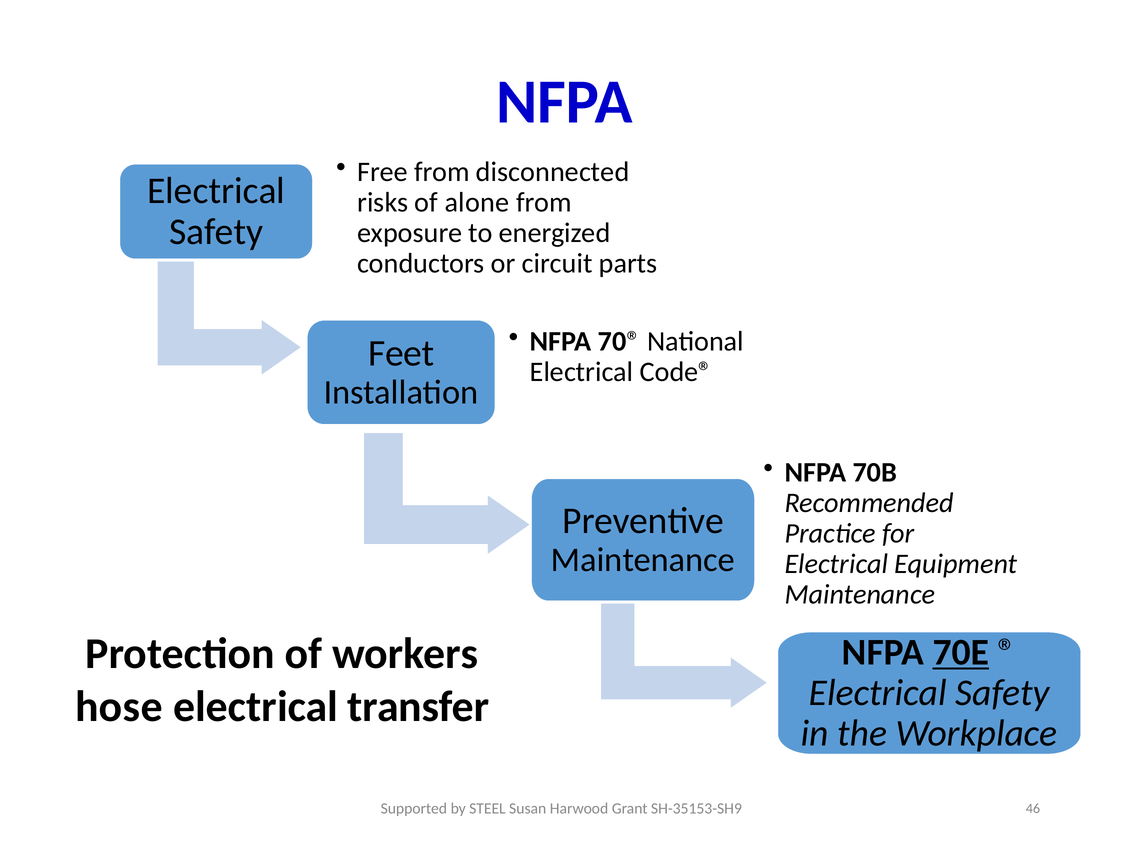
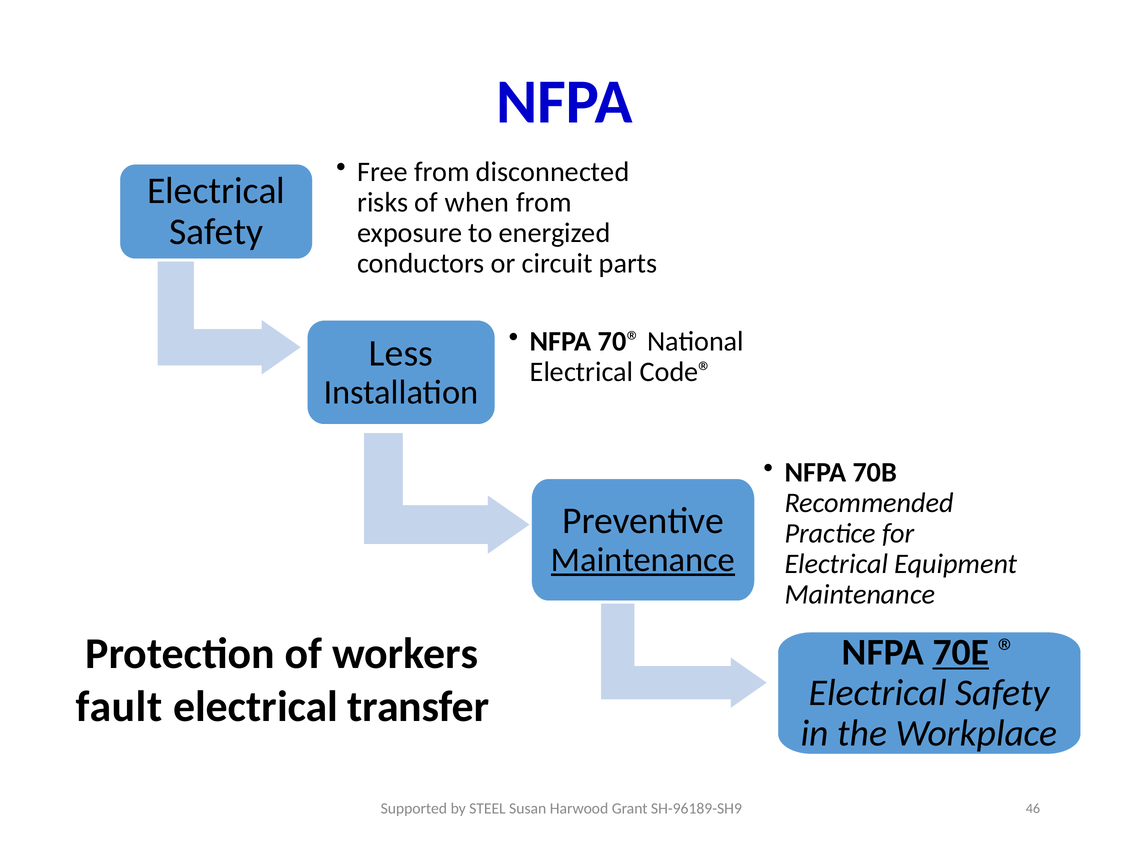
alone: alone -> when (477, 202)
Feet: Feet -> Less (401, 353)
Maintenance underline: none -> present (643, 560)
hose: hose -> fault (119, 706)
SH-35153-SH9: SH-35153-SH9 -> SH-96189-SH9 (696, 808)
